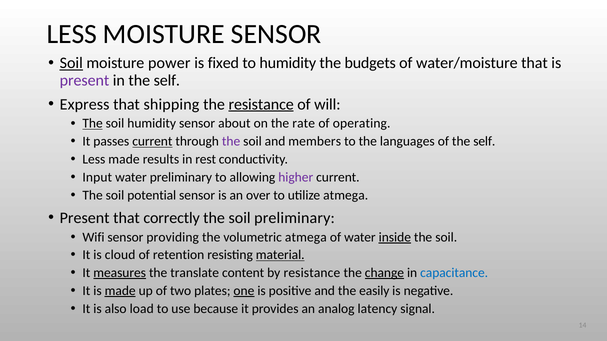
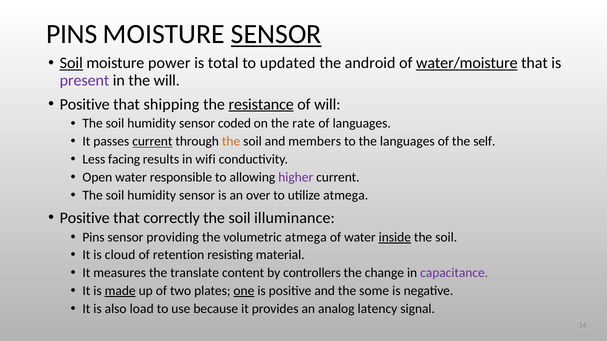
LESS: LESS -> PINS (72, 34)
SENSOR underline: none -> present (276, 34)
fixed: fixed -> total (223, 63)
to humidity: humidity -> updated (288, 63)
budgets: budgets -> android (370, 63)
water/moisture underline: none -> present (467, 63)
in the self: self -> will (167, 80)
Express: Express -> Positive (85, 104)
The underline: present -> none (93, 124)
about: about -> coded (234, 124)
of operating: operating -> languages (362, 124)
the colour: purple -> orange (231, 142)
Less made: made -> facing (124, 160)
rest: rest -> wifi (206, 160)
Input: Input -> Open (97, 177)
water preliminary: preliminary -> responsible (181, 177)
potential: potential -> humidity (152, 195)
Present: Present -> Positive (85, 218)
soil preliminary: preliminary -> illuminance (295, 218)
Wifi: Wifi -> Pins (93, 237)
material underline: present -> none (280, 255)
measures underline: present -> none (120, 273)
by resistance: resistance -> controllers (312, 273)
change underline: present -> none (384, 273)
capacitance colour: blue -> purple (454, 273)
easily: easily -> some (374, 291)
